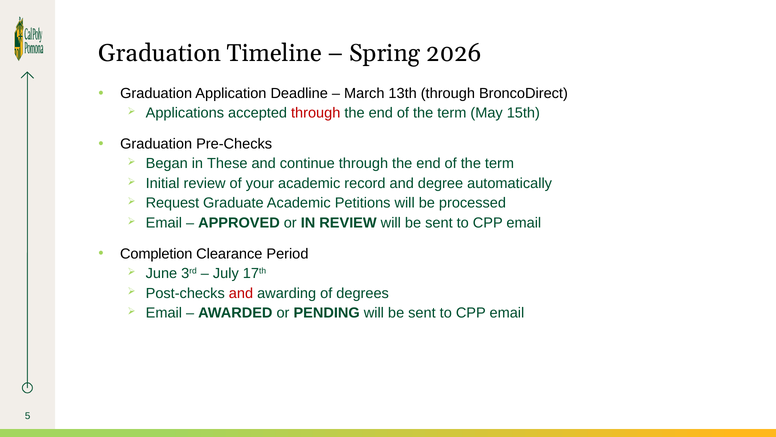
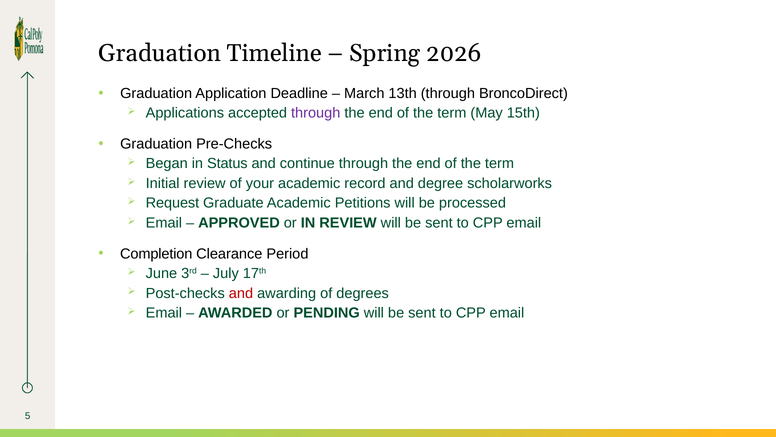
through colour: red -> purple (316, 113)
These: These -> Status (227, 163)
automatically: automatically -> scholarworks (510, 183)
